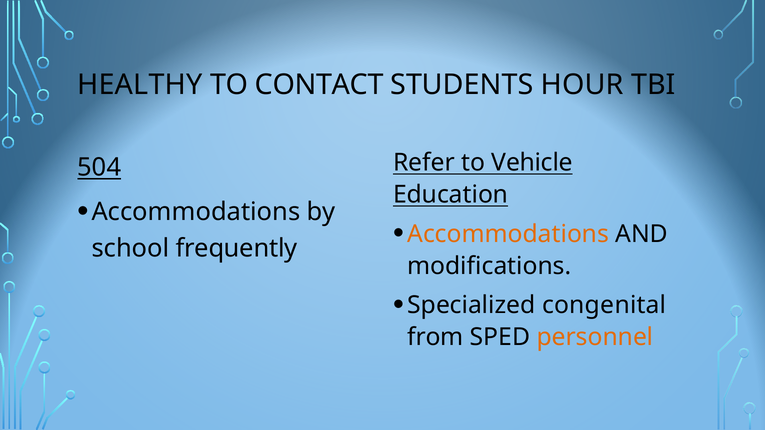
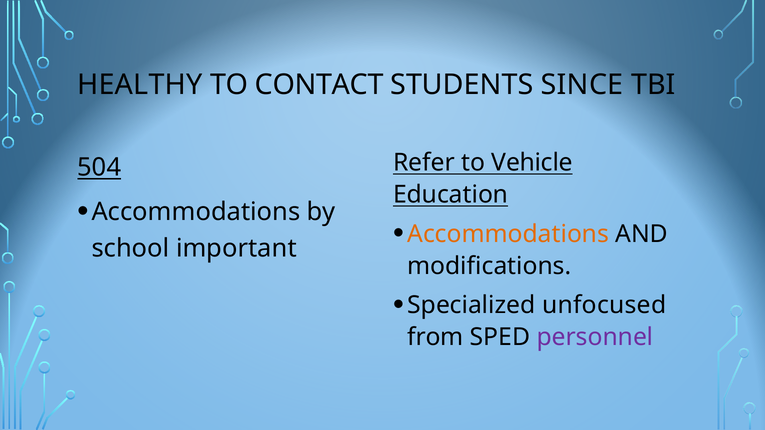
HOUR: HOUR -> SINCE (582, 85)
frequently: frequently -> important (236, 249)
congenital: congenital -> unfocused (604, 305)
personnel colour: orange -> purple (595, 337)
